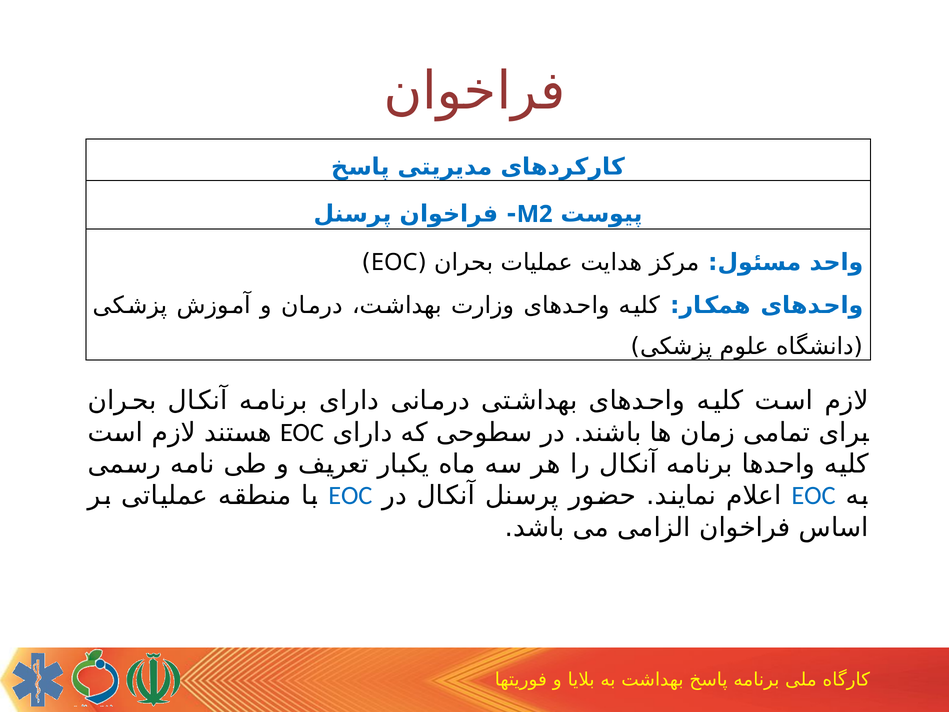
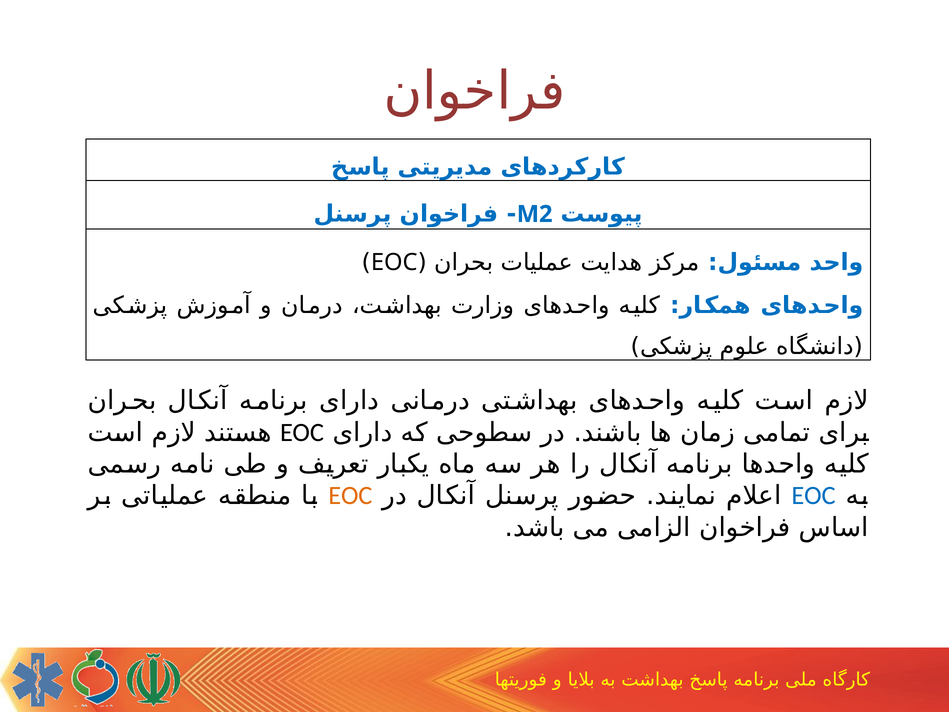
EOC colour: blue -> orange (350, 496)
